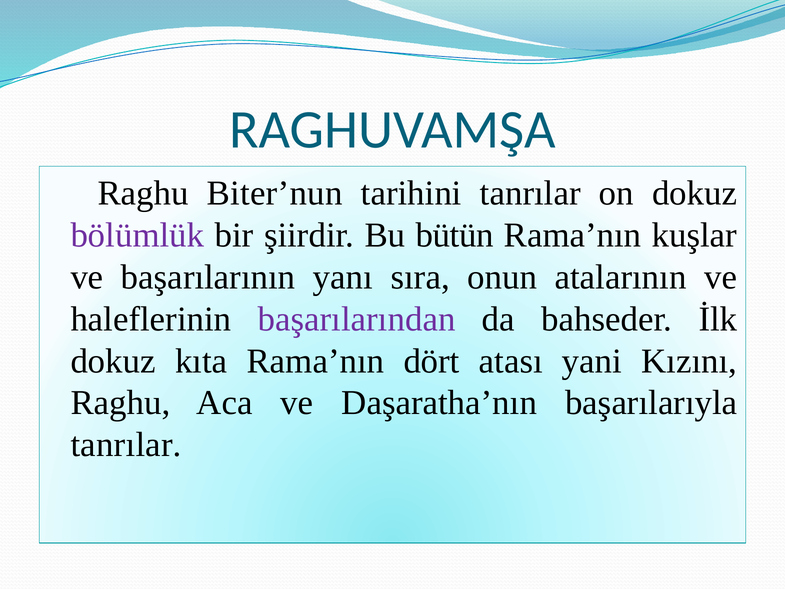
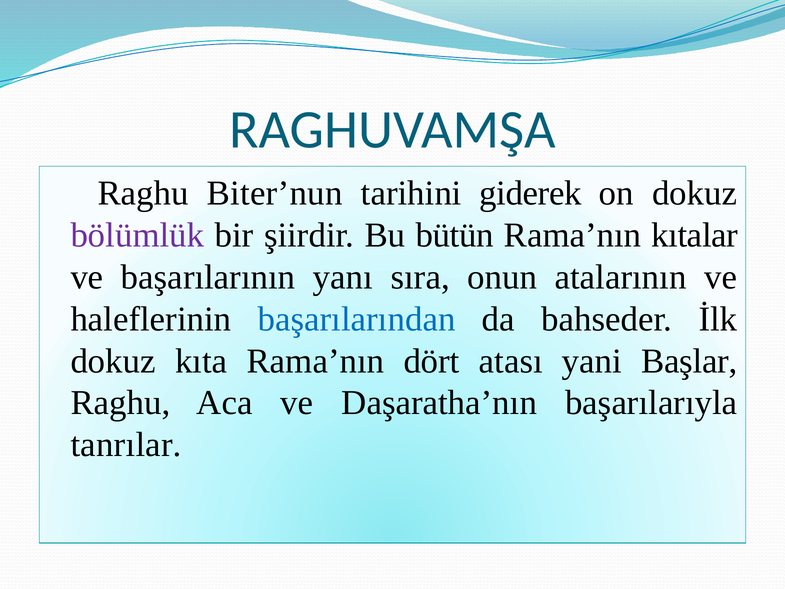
tarihini tanrılar: tanrılar -> giderek (530, 193)
kuşlar: kuşlar -> kıtalar (695, 235)
başarılarından colour: purple -> blue (357, 319)
Kızını: Kızını -> Başlar (689, 361)
